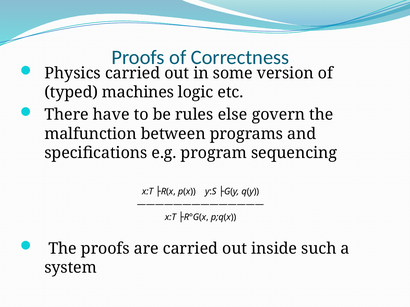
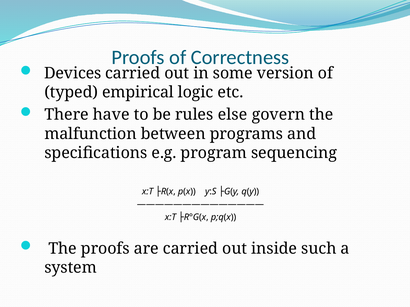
Physics: Physics -> Devices (73, 73)
machines: machines -> empirical (138, 93)
